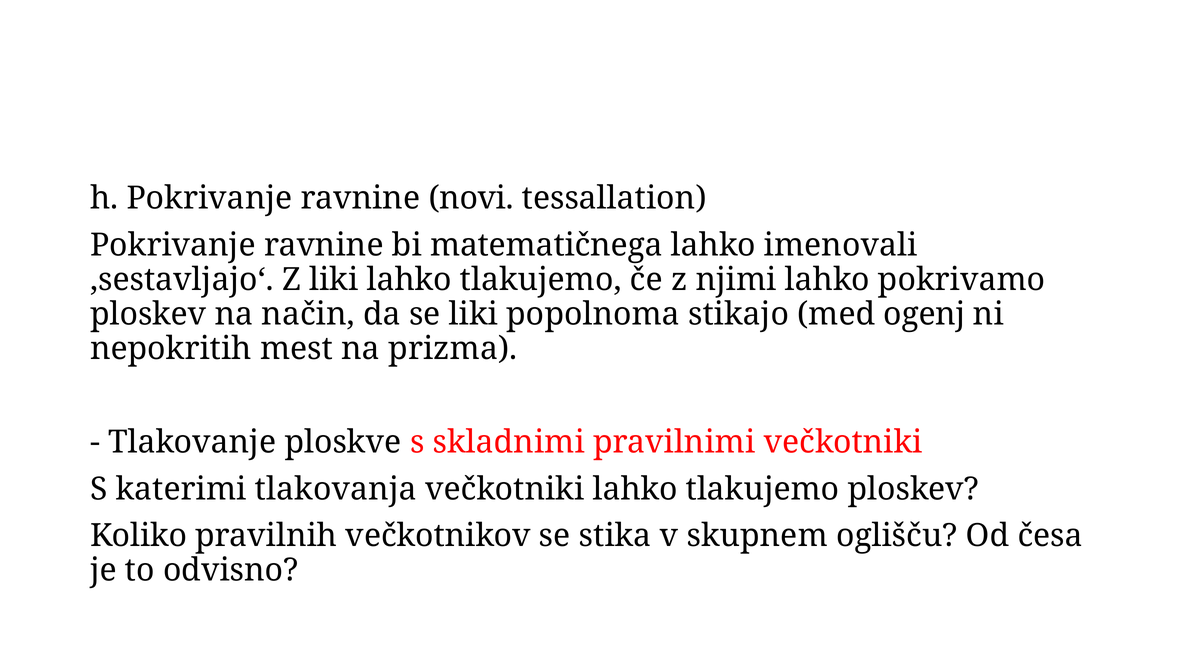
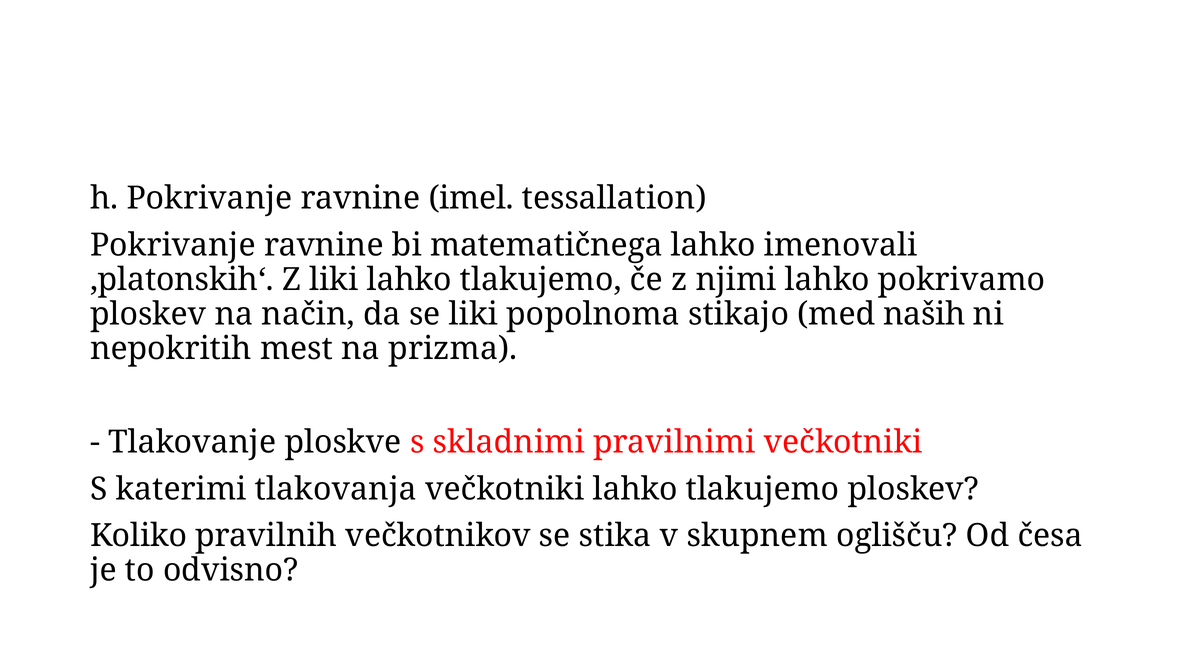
novi: novi -> imel (471, 198)
‚sestavljajo‘: ‚sestavljajo‘ -> ‚platonskih‘ (182, 280)
ogenj: ogenj -> naših (924, 314)
